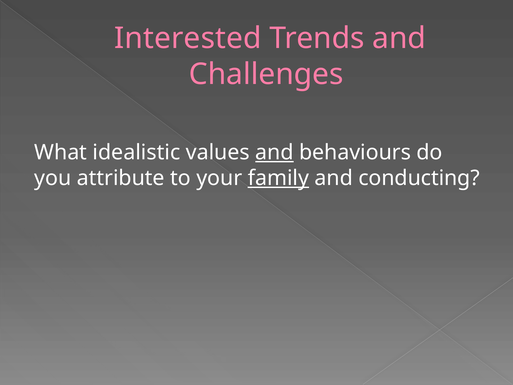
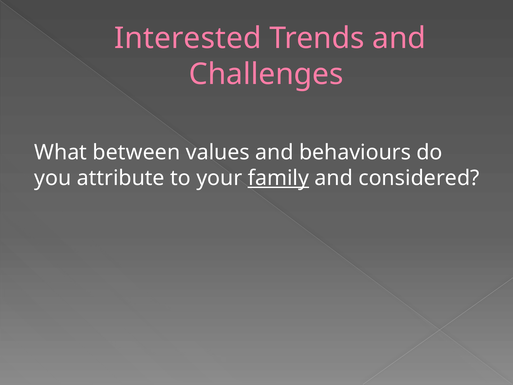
idealistic: idealistic -> between (136, 152)
and underline: present -> none (274, 152)
conducting: conducting -> considered (419, 178)
